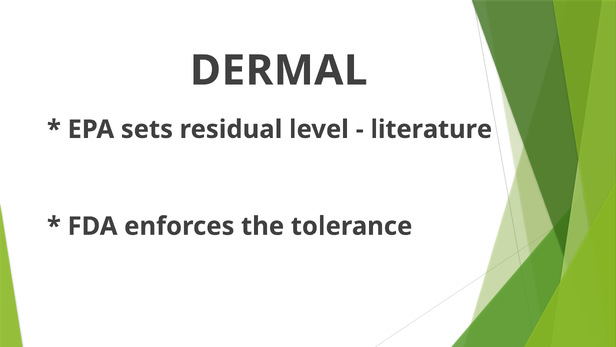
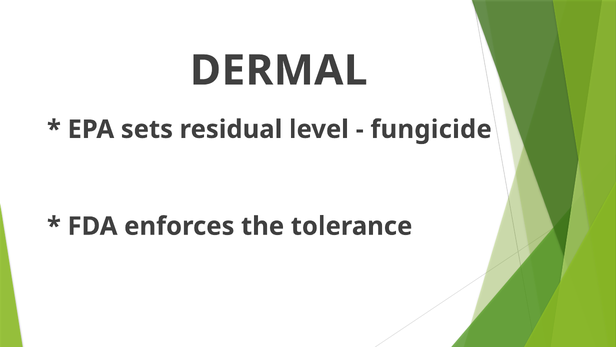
literature: literature -> fungicide (431, 129)
